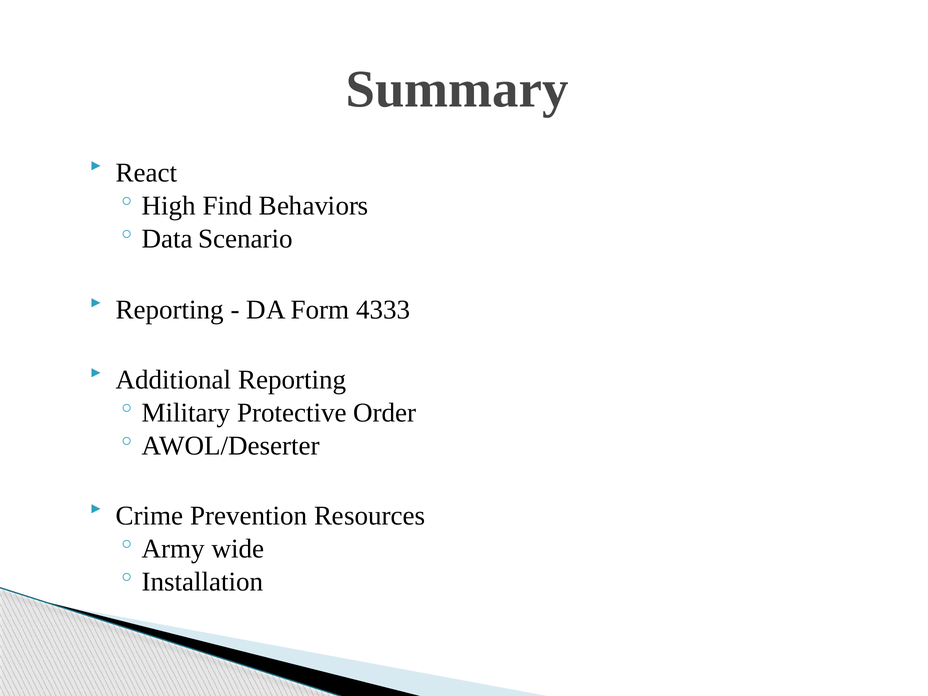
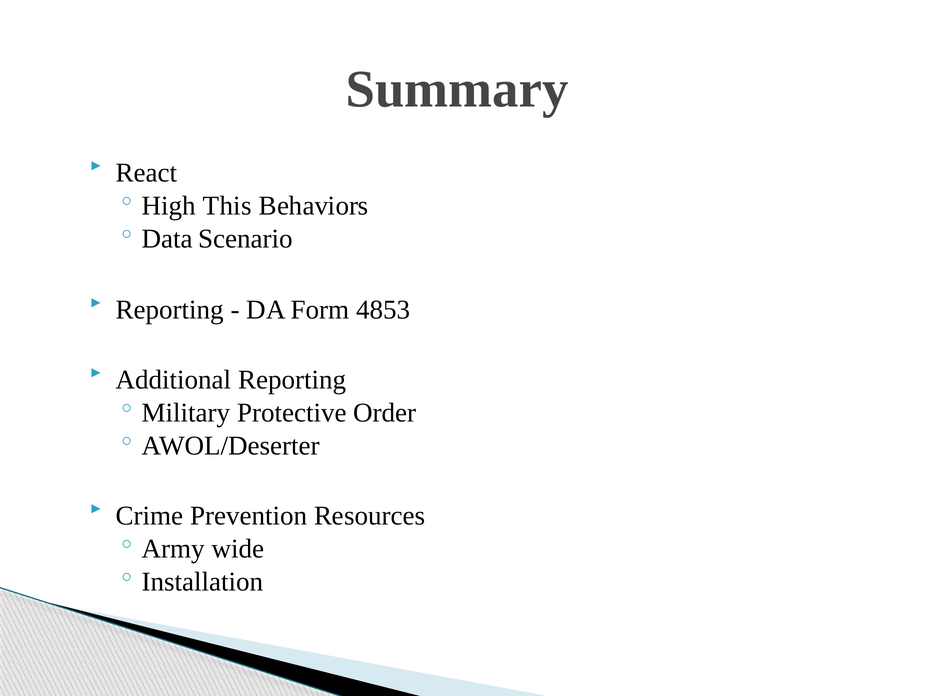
Find: Find -> This (227, 206)
4333: 4333 -> 4853 (383, 310)
